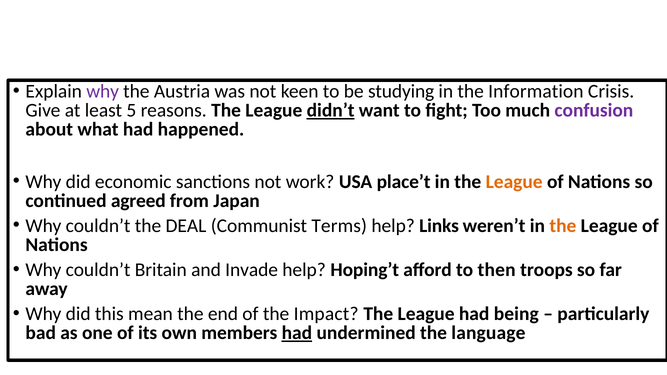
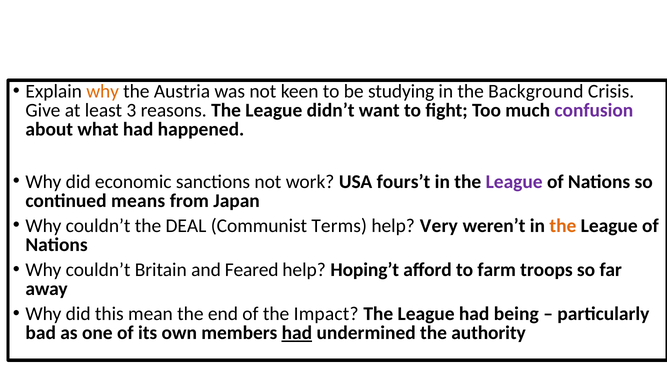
why colour: purple -> orange (103, 92)
Information: Information -> Background (536, 92)
5: 5 -> 3 (131, 110)
didn’t underline: present -> none (331, 110)
place’t: place’t -> fours’t (404, 182)
League colour: orange -> purple (514, 182)
agreed: agreed -> means (138, 201)
Links: Links -> Very (439, 226)
Invade: Invade -> Feared (252, 270)
then: then -> farm (497, 270)
language: language -> authority (489, 333)
